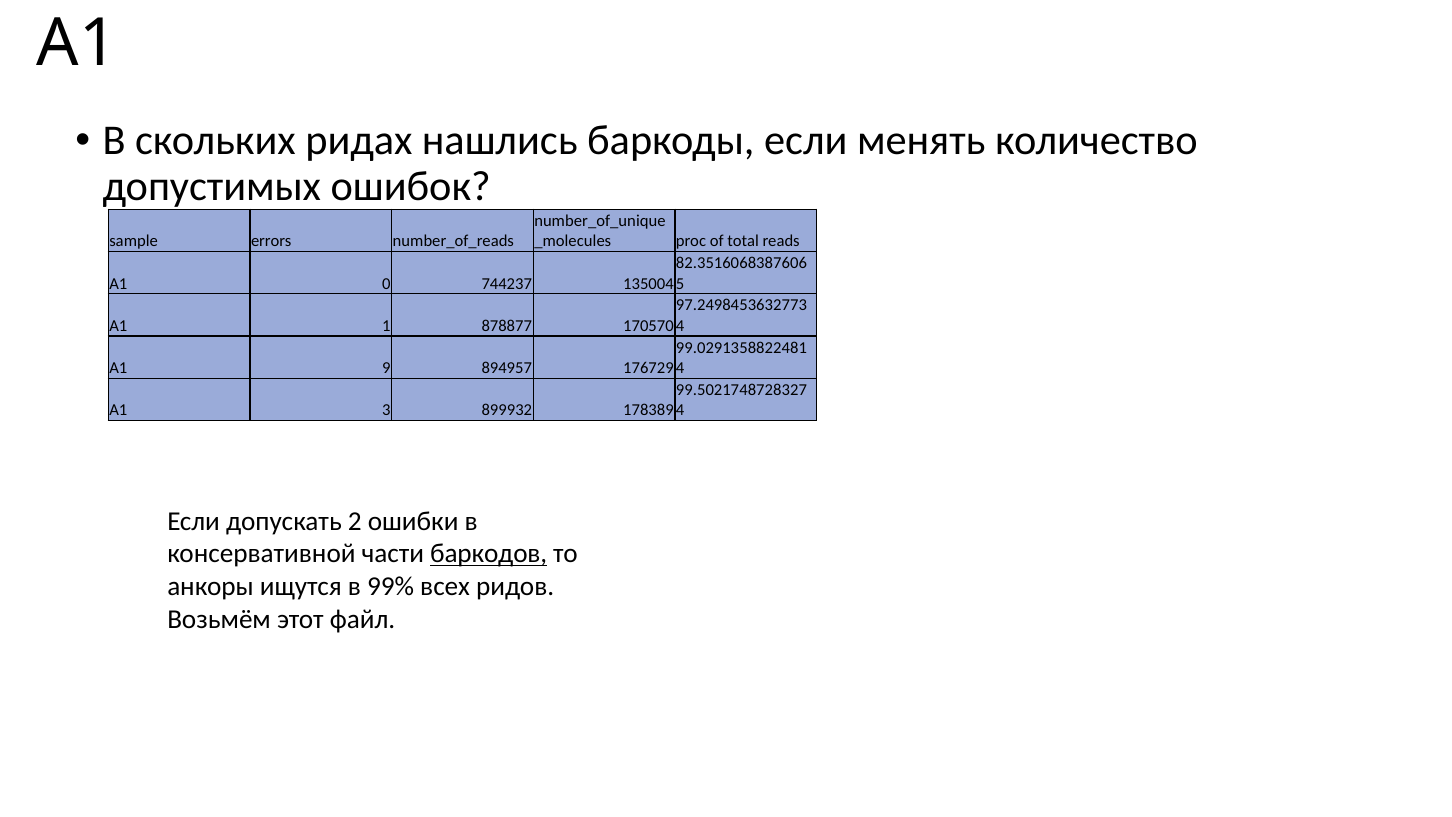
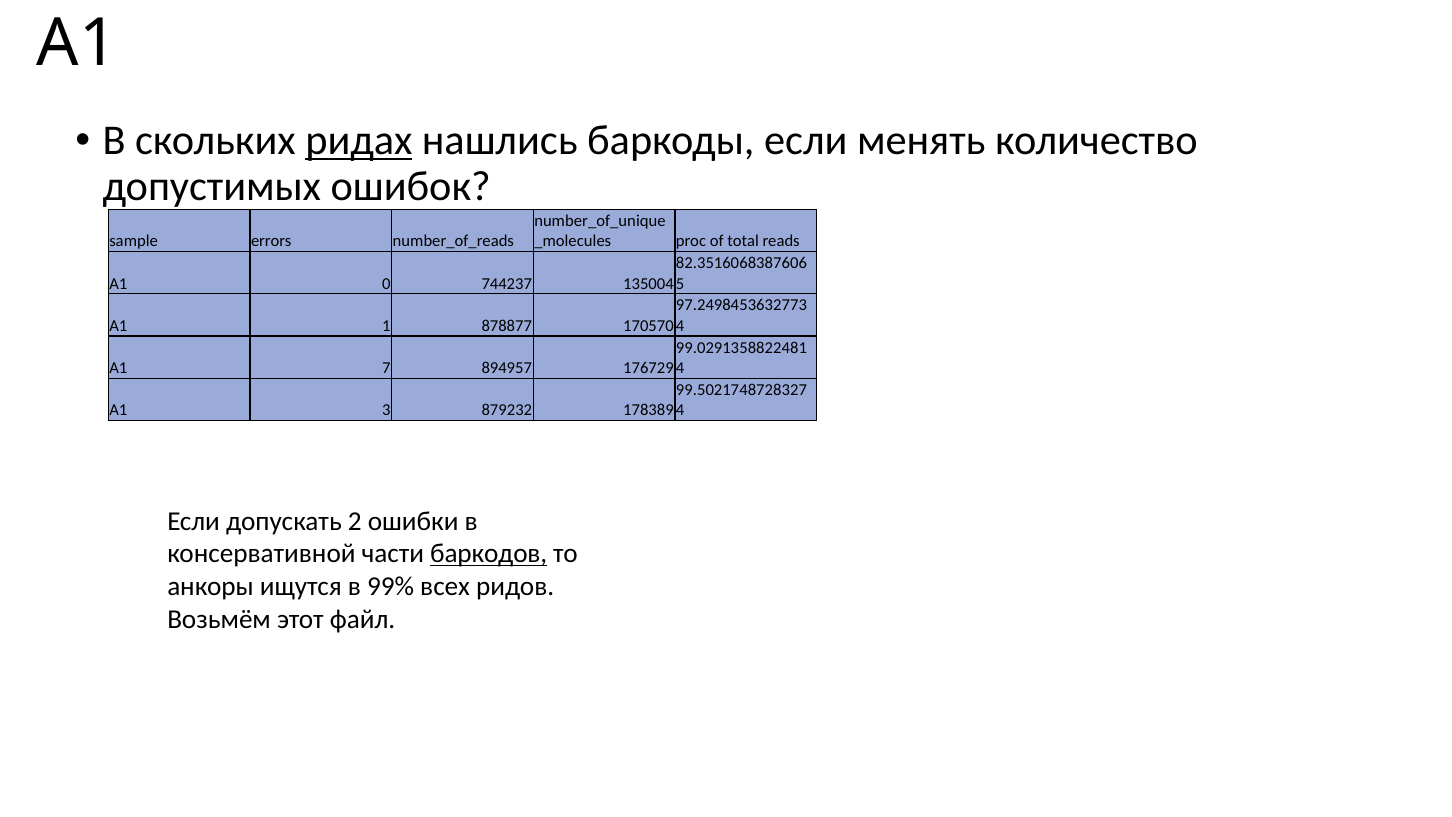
ридах underline: none -> present (359, 141)
9: 9 -> 7 (386, 368)
899932: 899932 -> 879232 (507, 410)
